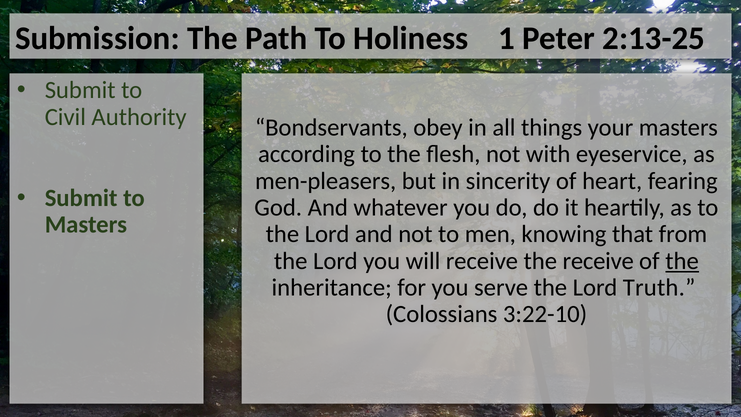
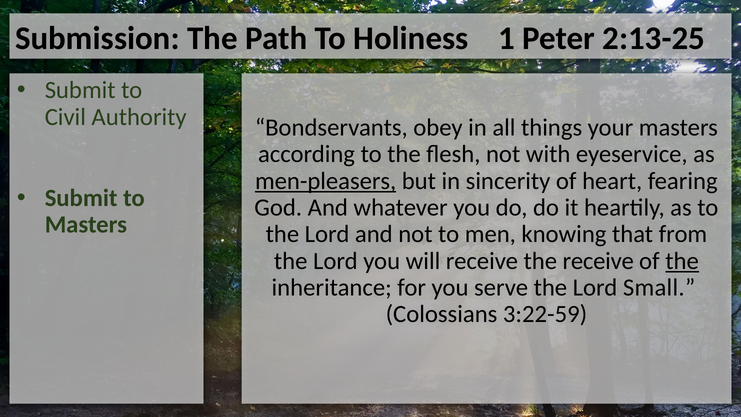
men-pleasers underline: none -> present (326, 181)
Truth: Truth -> Small (659, 288)
3:22-10: 3:22-10 -> 3:22-59 (545, 314)
